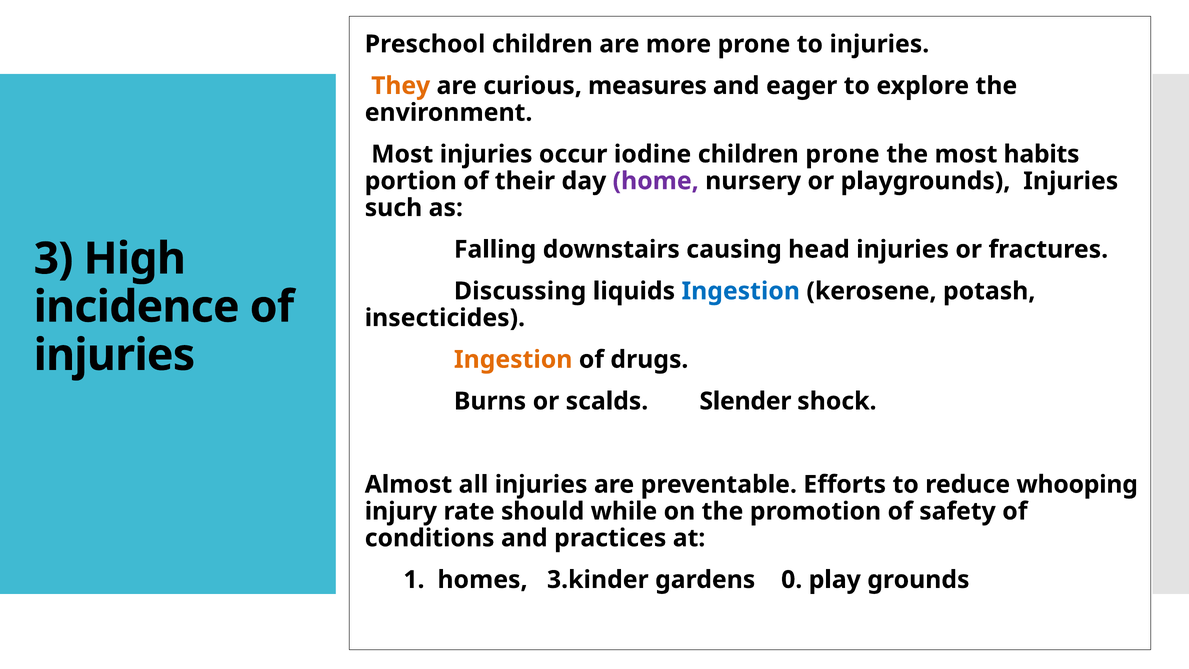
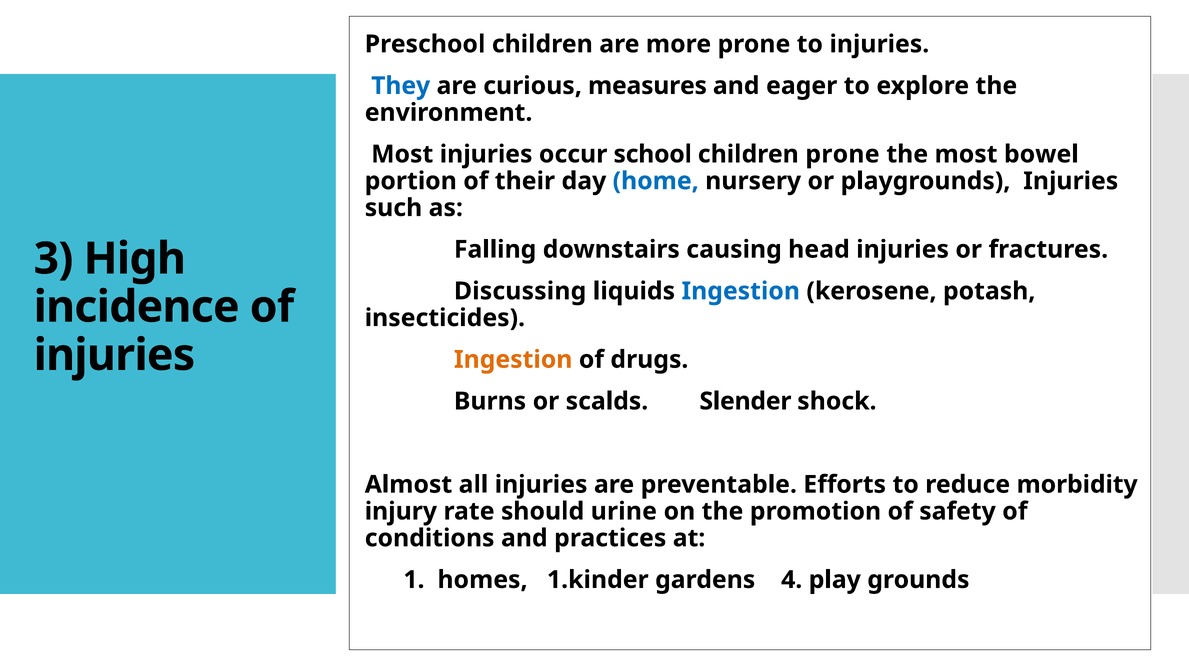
They colour: orange -> blue (401, 86)
iodine: iodine -> school (653, 154)
habits: habits -> bowel (1041, 154)
home colour: purple -> blue (656, 181)
whooping: whooping -> morbidity (1077, 484)
while: while -> urine (624, 511)
3.kinder: 3.kinder -> 1.kinder (598, 580)
0: 0 -> 4 (792, 580)
